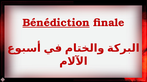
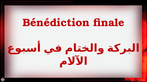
Bénédiction underline: present -> none (56, 23)
